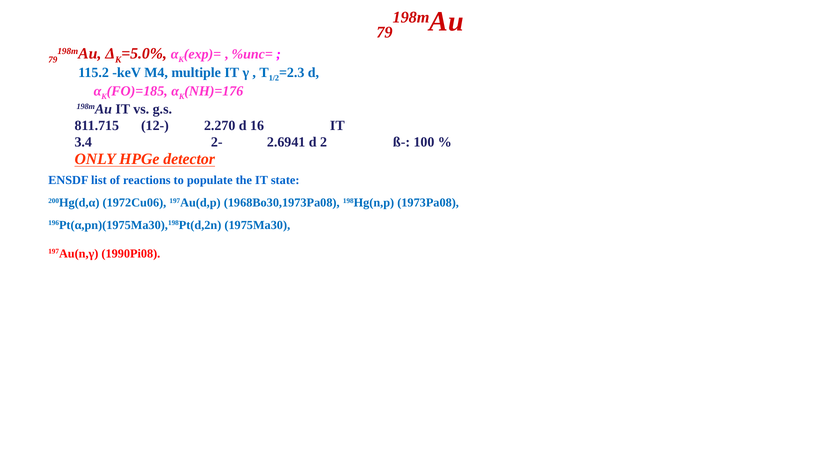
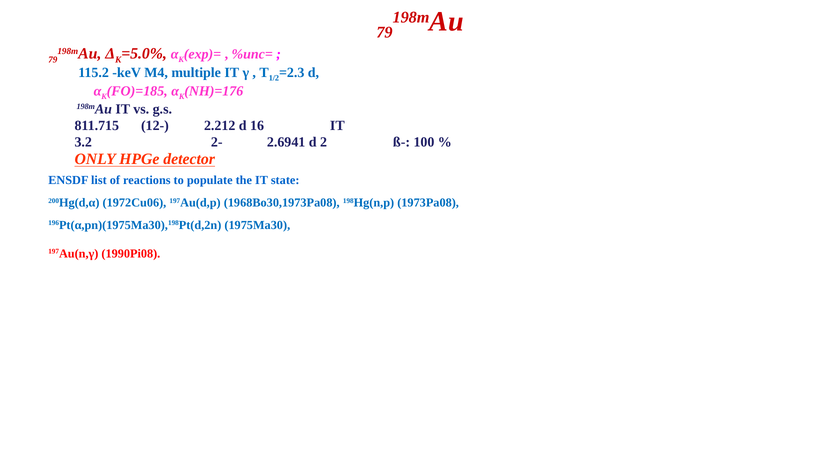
2.270: 2.270 -> 2.212 (220, 126)
3.4: 3.4 -> 3.2 (83, 142)
